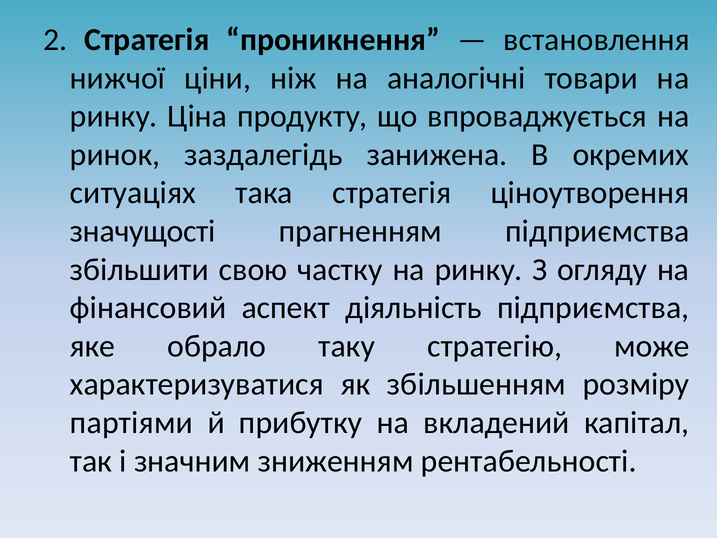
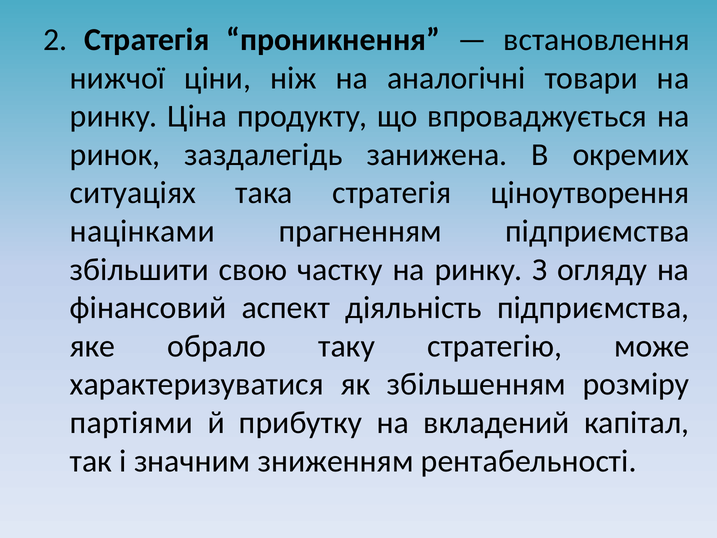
значущості: значущості -> націнками (142, 231)
